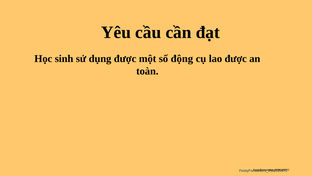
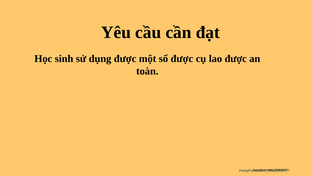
số động: động -> được (182, 58)
